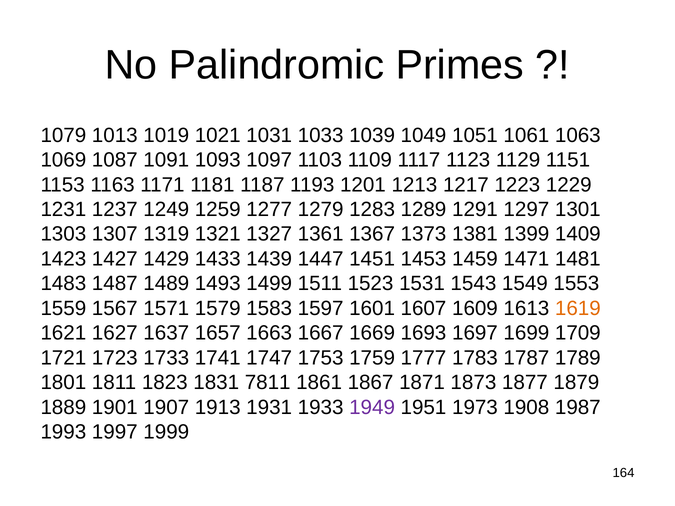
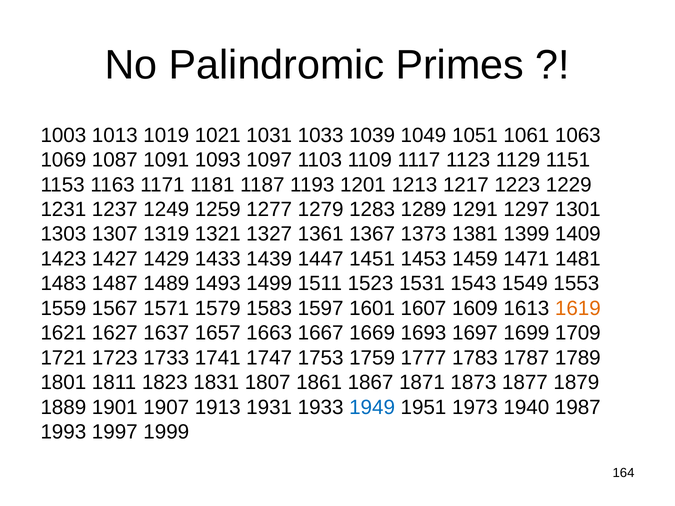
1079: 1079 -> 1003 (63, 135)
7811: 7811 -> 1807 (268, 383)
1949 colour: purple -> blue (372, 407)
1908: 1908 -> 1940 (526, 407)
